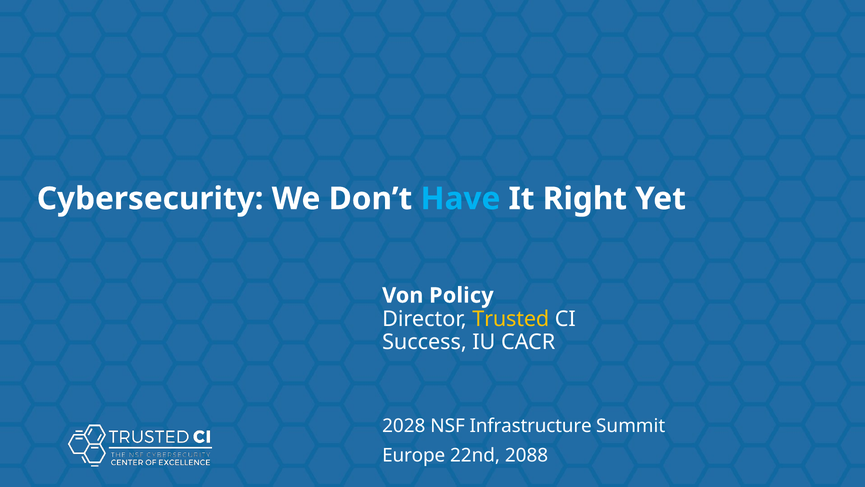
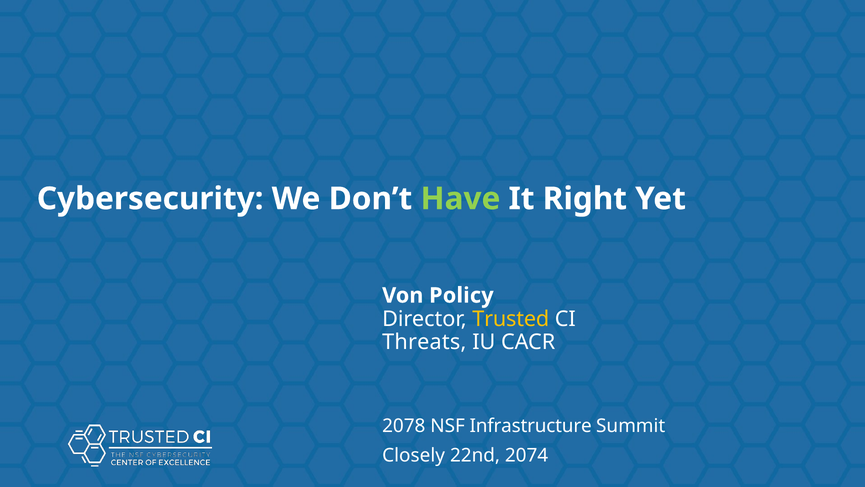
Have colour: light blue -> light green (460, 199)
Success: Success -> Threats (424, 342)
2028: 2028 -> 2078 (404, 426)
Europe: Europe -> Closely (414, 455)
2088: 2088 -> 2074 (527, 455)
